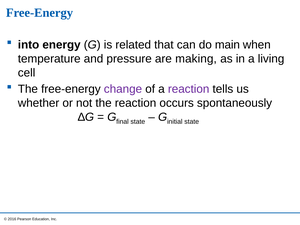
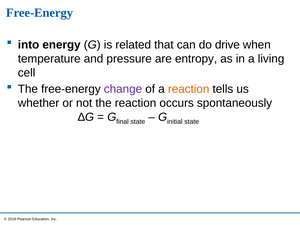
main: main -> drive (227, 45)
making: making -> entropy (196, 59)
reaction colour: purple -> orange (189, 89)
